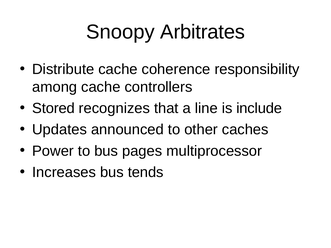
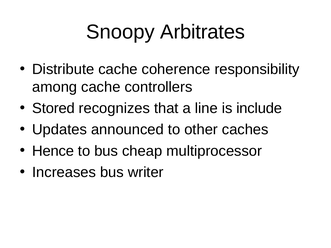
Power: Power -> Hence (53, 151)
pages: pages -> cheap (142, 151)
tends: tends -> writer (146, 172)
